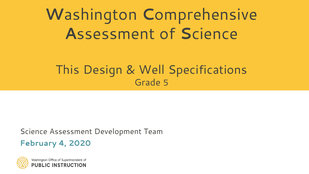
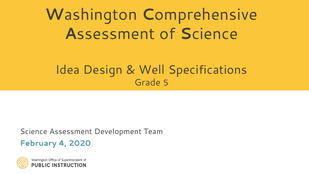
This: This -> Idea (68, 70)
